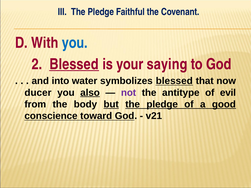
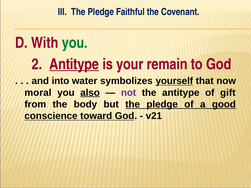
you colour: blue -> green (75, 43)
2 Blessed: Blessed -> Antitype (74, 64)
saying: saying -> remain (167, 64)
symbolizes blessed: blessed -> yourself (174, 81)
ducer: ducer -> moral (38, 93)
evil: evil -> gift (228, 93)
but underline: present -> none (111, 104)
